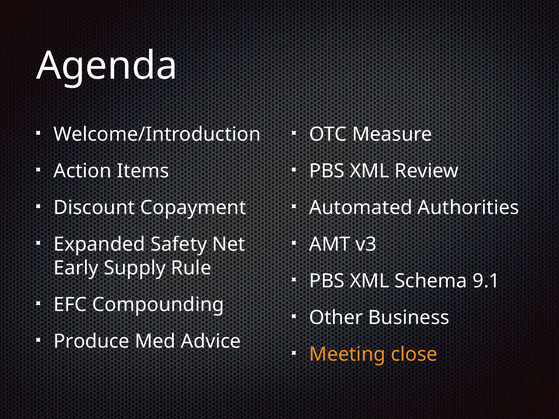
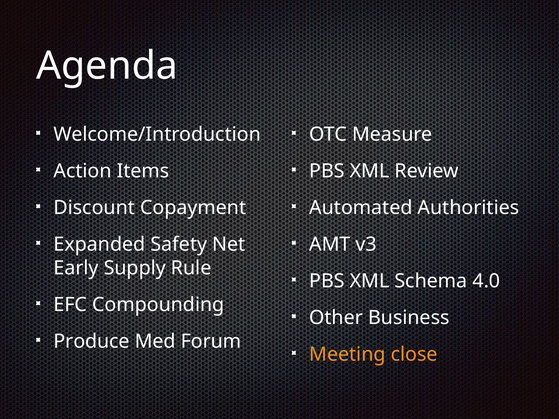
9.1: 9.1 -> 4.0 (486, 281)
Advice: Advice -> Forum (211, 341)
